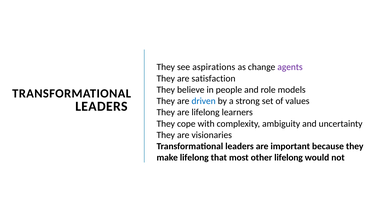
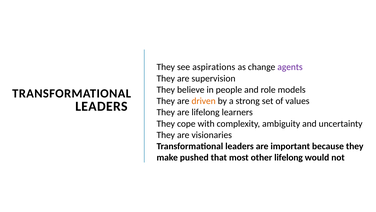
satisfaction: satisfaction -> supervision (213, 78)
driven colour: blue -> orange (204, 101)
make lifelong: lifelong -> pushed (194, 157)
